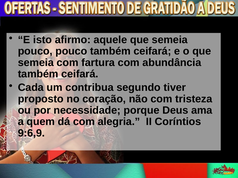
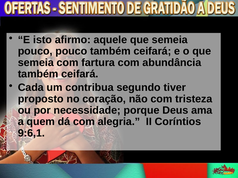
9:6,9: 9:6,9 -> 9:6,1 (31, 133)
